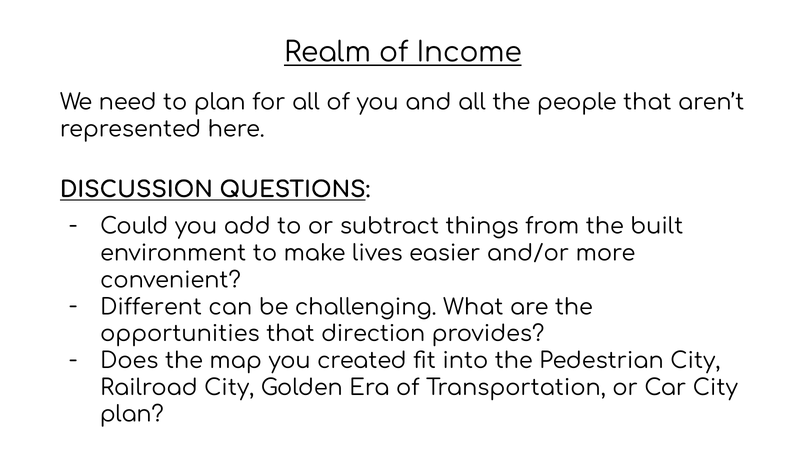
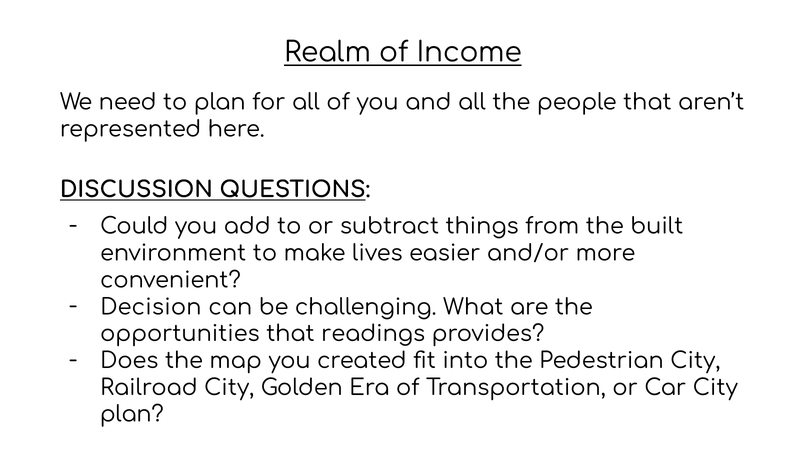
Different: Different -> Decision (151, 307)
direction: direction -> readings (373, 334)
